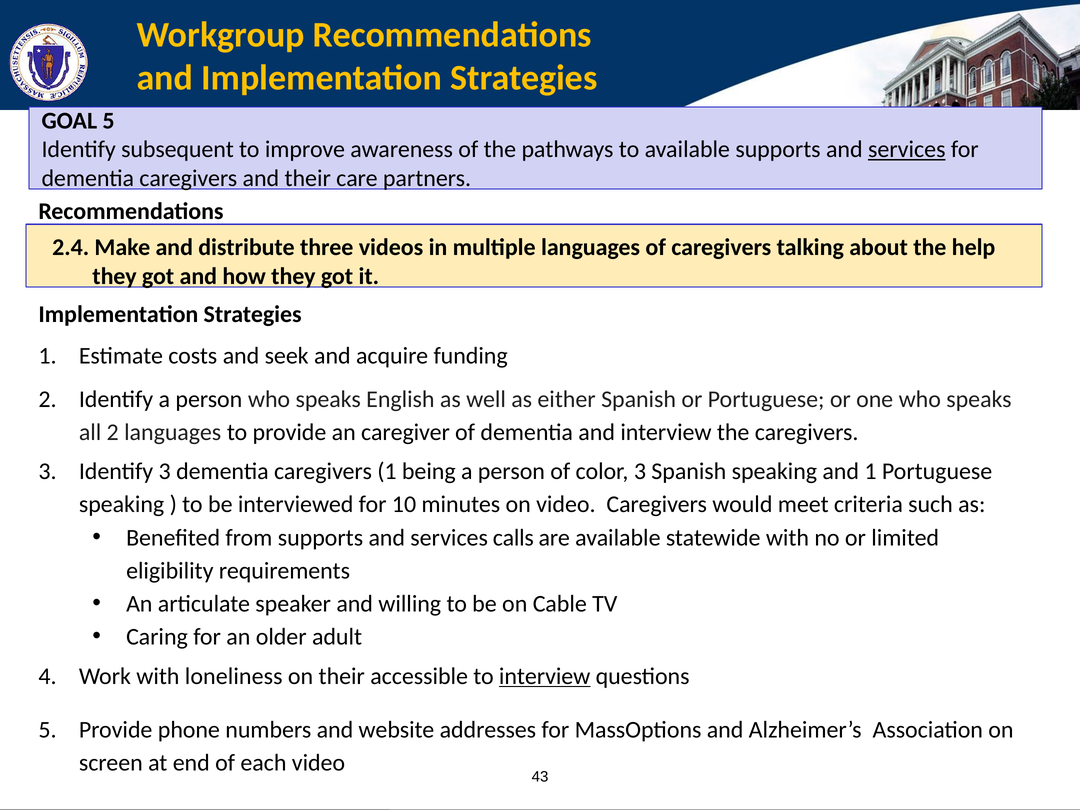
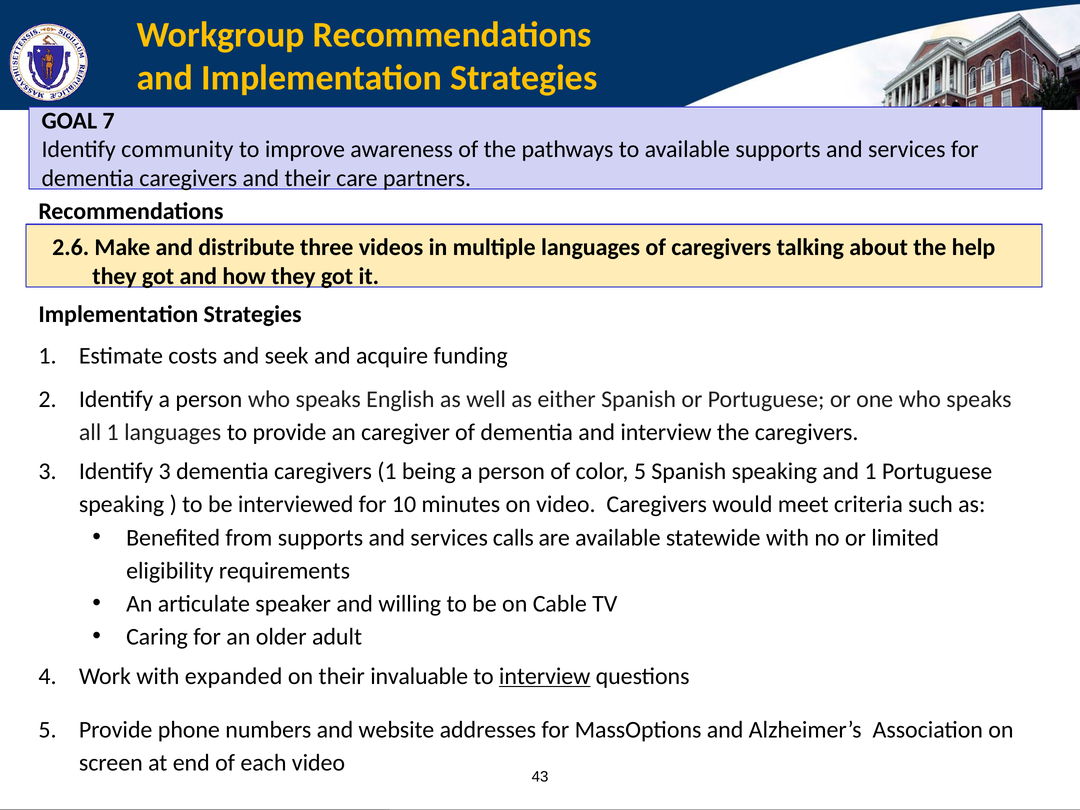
GOAL 5: 5 -> 7 (109, 121)
subsequent: subsequent -> community (177, 150)
services underline: present -> none (907, 150)
2.4: 2.4 -> 2.6 (71, 247)
all 2: 2 -> 1 (113, 432)
color 3: 3 -> 5 (640, 471)
loneliness: loneliness -> expanded (234, 676)
accessible: accessible -> invaluable (419, 676)
